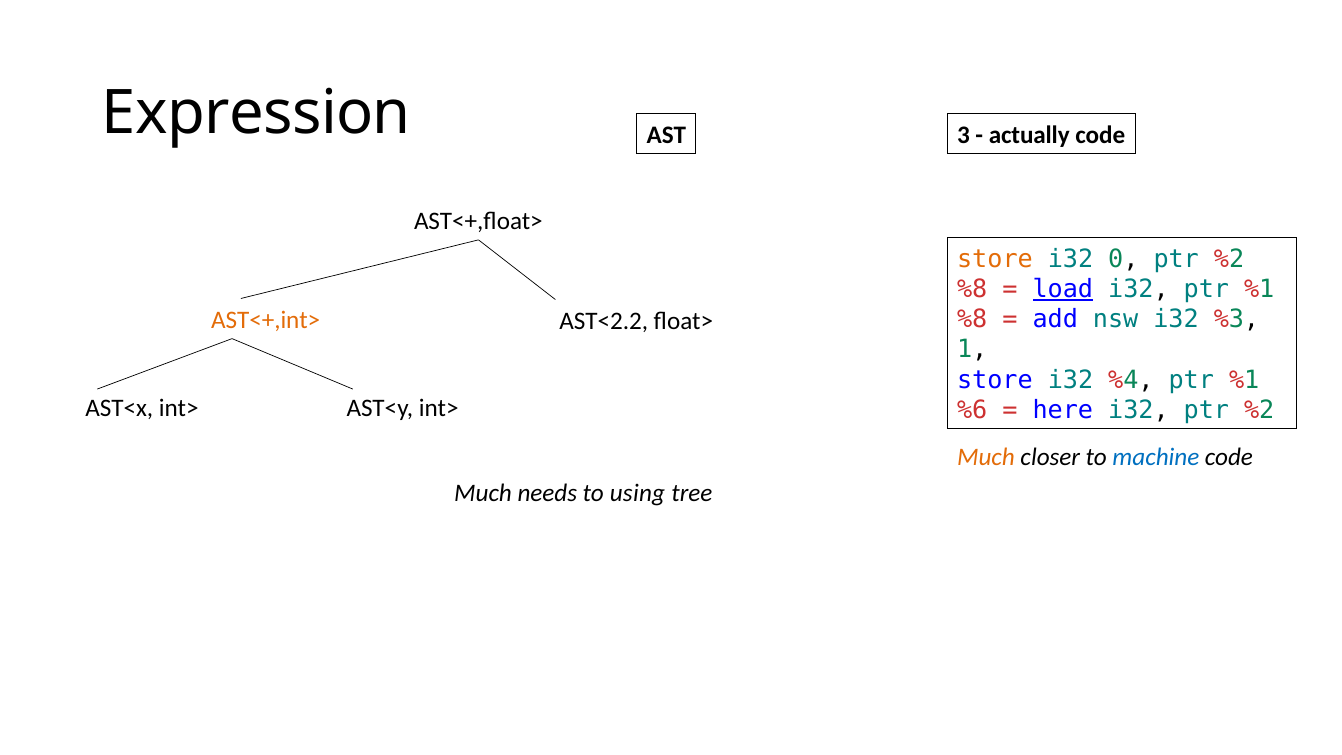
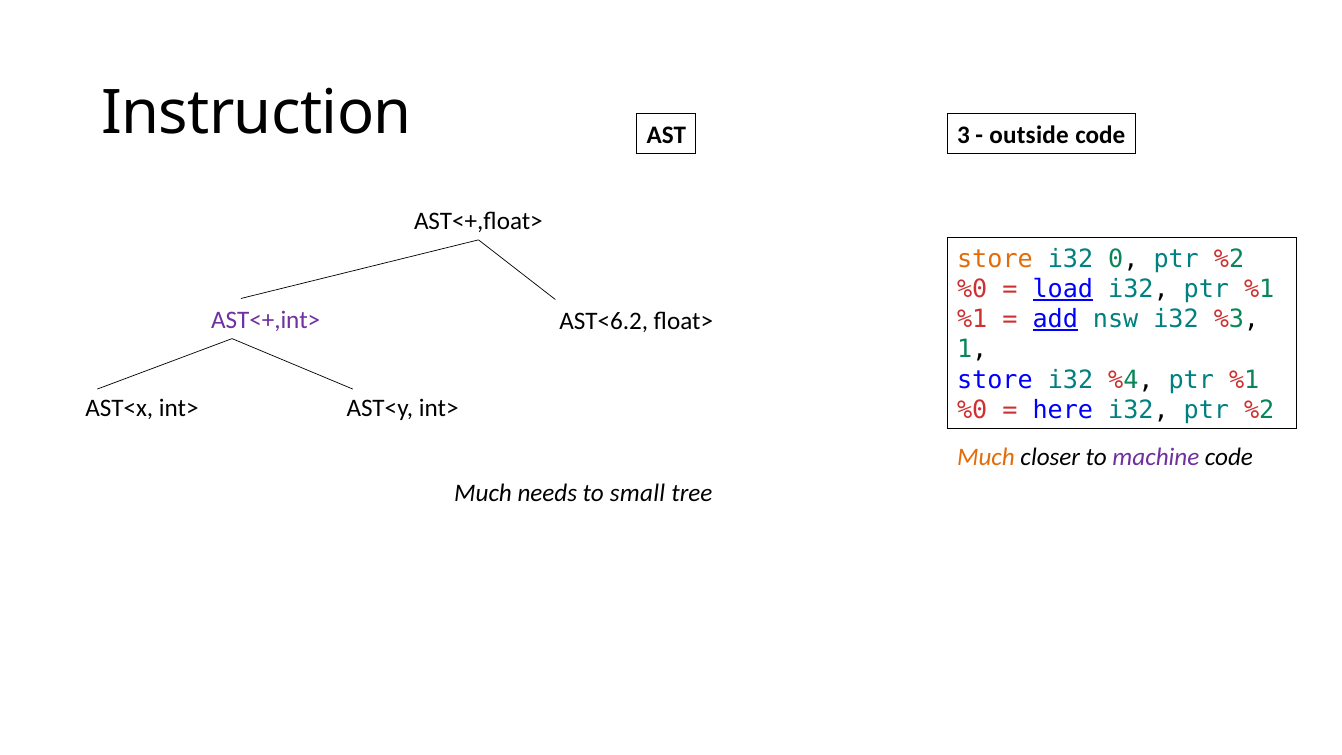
Expression: Expression -> Instruction (256, 113)
actually: actually -> outside (1029, 135)
%8: %8 -> %0 (972, 289)
%8: %8 -> %1 (972, 319)
add underline: none -> present (1055, 319)
AST<+,int> colour: orange -> purple (266, 320)
AST<2.2: AST<2.2 -> AST<6.2 (604, 321)
%6: %6 -> %0 (972, 410)
machine colour: blue -> purple (1156, 457)
using: using -> small (637, 493)
